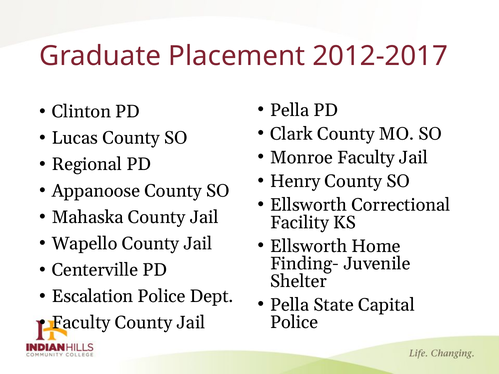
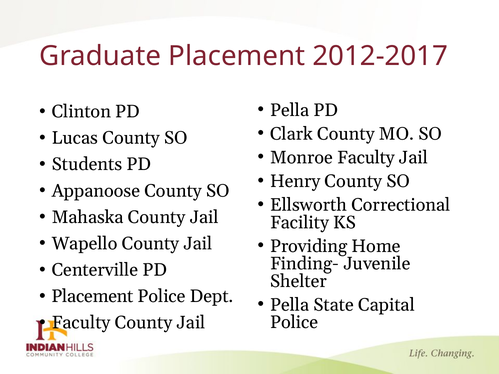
Regional: Regional -> Students (87, 165)
Ellsworth: Ellsworth -> Providing (309, 246)
Escalation: Escalation -> Placement (93, 296)
